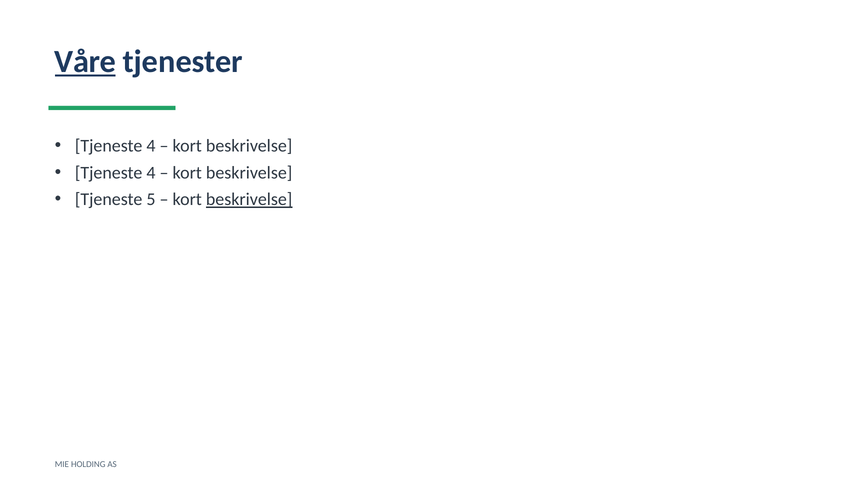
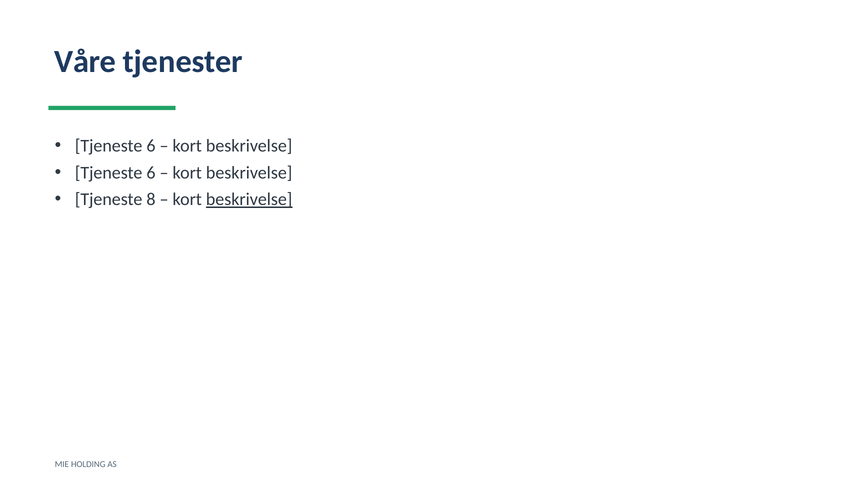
Våre underline: present -> none (85, 61)
4: 4 -> 6 (151, 146)
4: 4 -> 6 (151, 173)
5: 5 -> 8 (151, 200)
